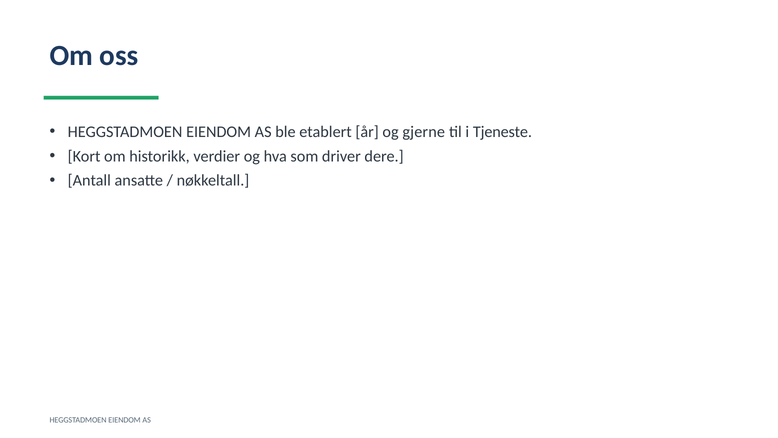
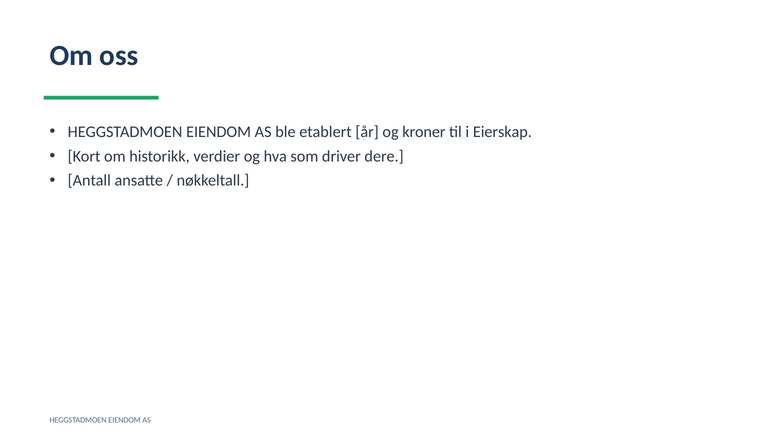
gjerne: gjerne -> kroner (424, 132)
Tjeneste: Tjeneste -> Eierskap (502, 132)
